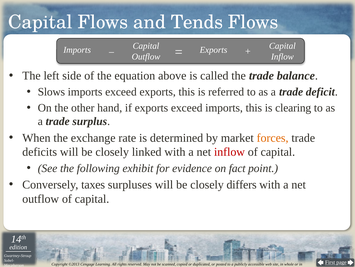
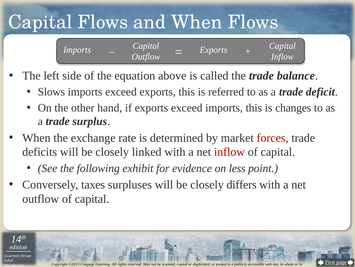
and Tends: Tends -> When (197, 22)
clearing: clearing -> changes (293, 108)
forces colour: orange -> red (273, 137)
fact: fact -> less (237, 168)
